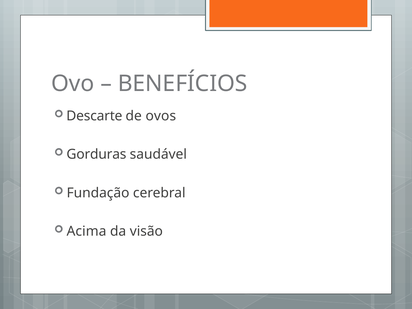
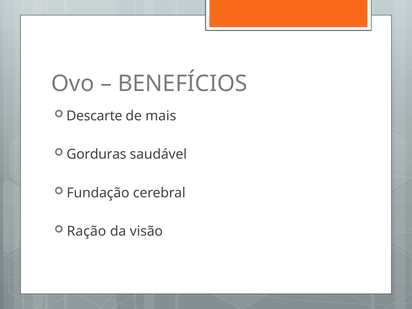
ovos: ovos -> mais (161, 116)
Acima: Acima -> Ração (86, 231)
